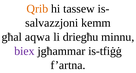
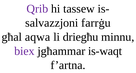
Qrib colour: orange -> purple (37, 9)
kemm: kemm -> farrġu (96, 23)
is-tfiġġ: is-tfiġġ -> is-waqt (105, 51)
